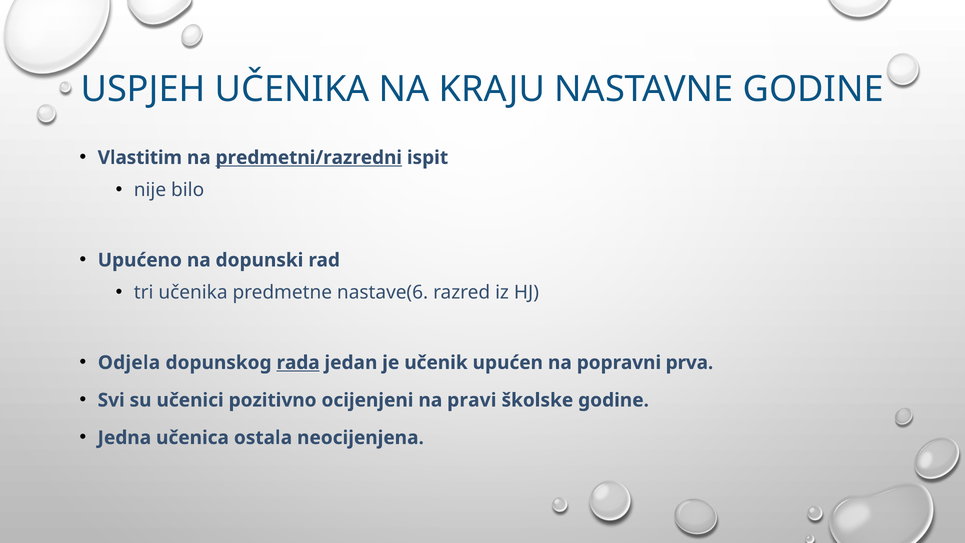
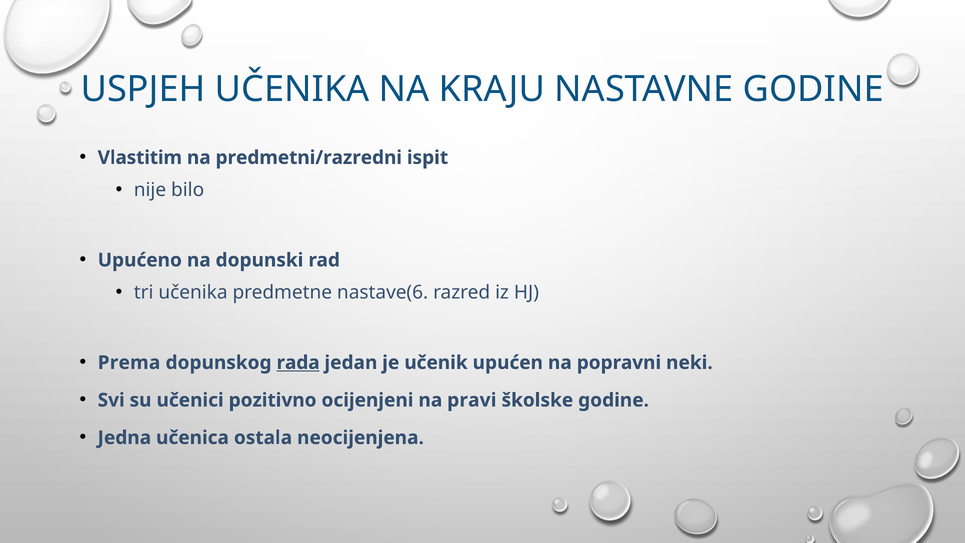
predmetni/razredni underline: present -> none (309, 158)
Odjela: Odjela -> Prema (129, 363)
prva: prva -> neki (689, 363)
